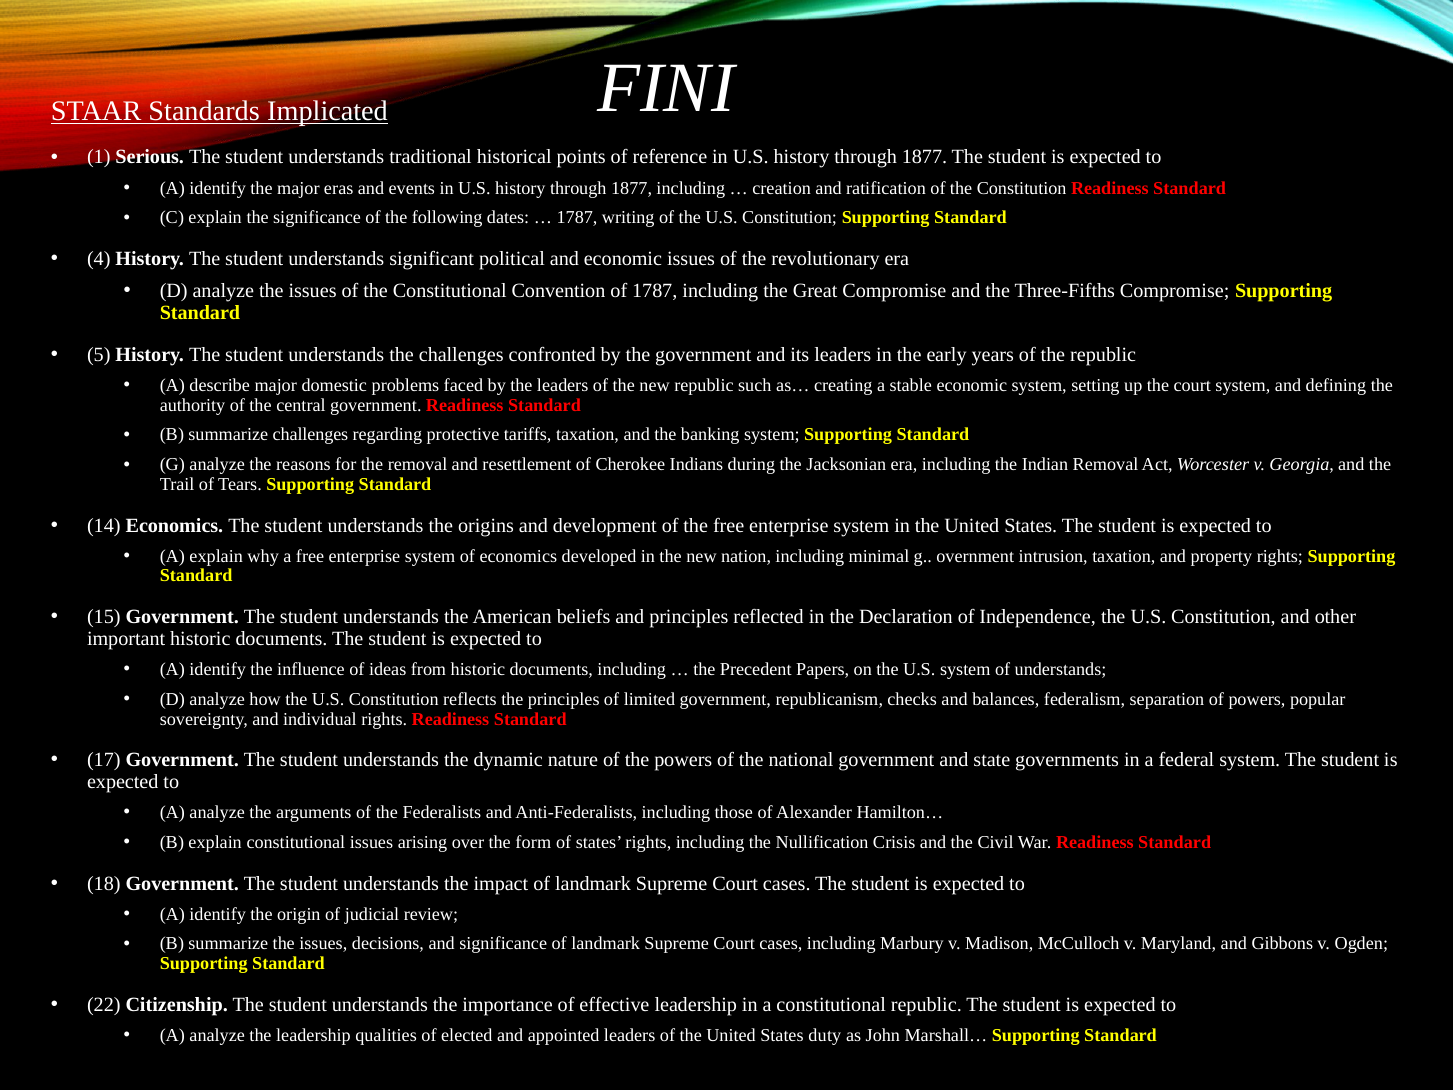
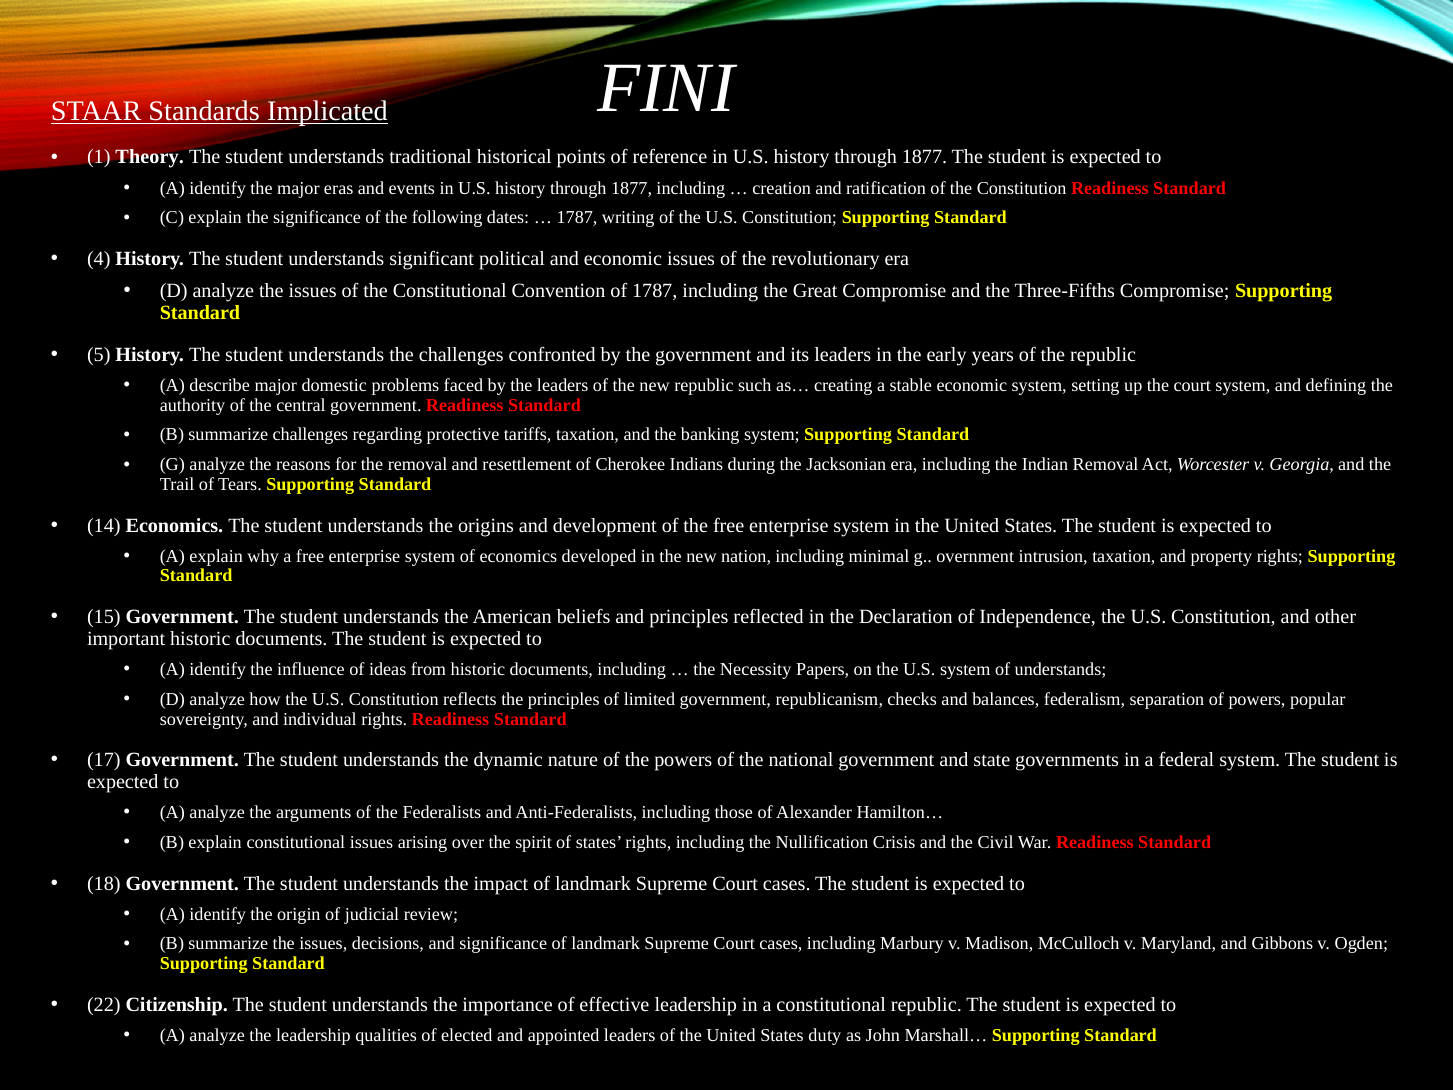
Serious: Serious -> Theory (150, 157)
Precedent: Precedent -> Necessity (756, 669)
form: form -> spirit (534, 842)
